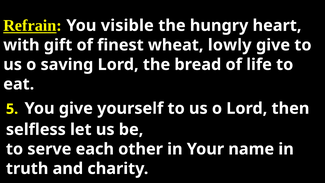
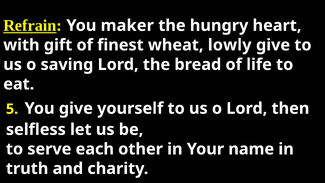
visible: visible -> maker (127, 26)
